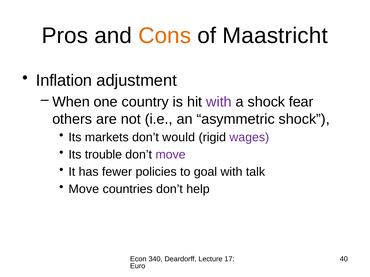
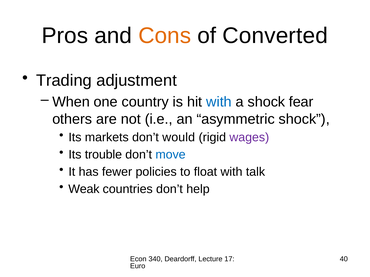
Maastricht: Maastricht -> Converted (275, 36)
Inflation: Inflation -> Trading (64, 81)
with colour: purple -> blue (219, 102)
move colour: purple -> blue (171, 155)
goal: goal -> float (205, 172)
Move: Move -> Weak (84, 189)
